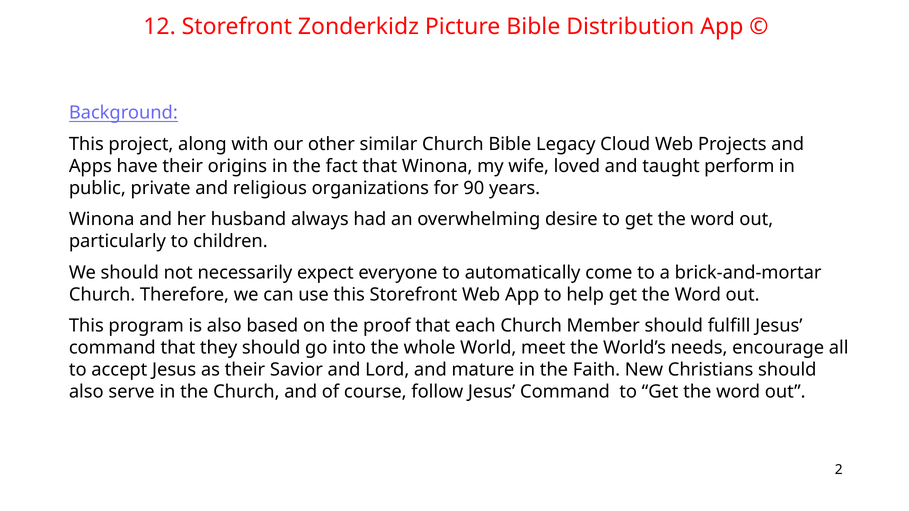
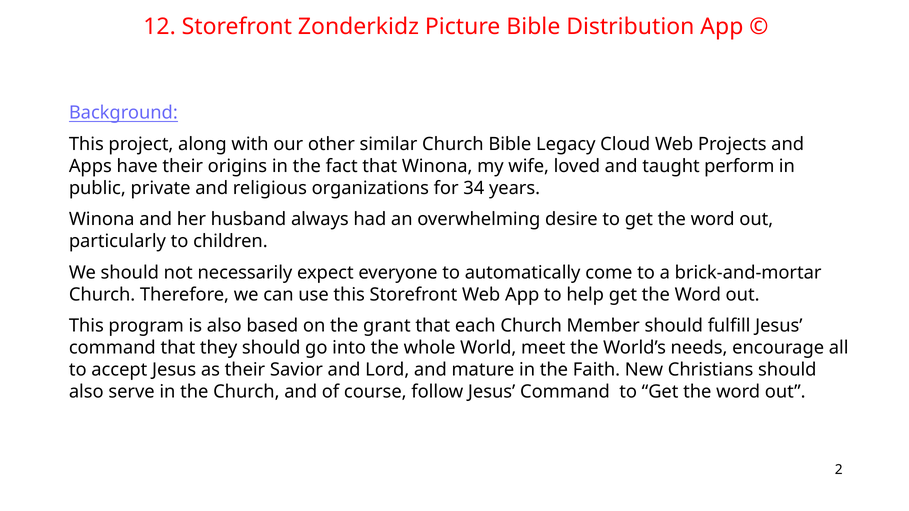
90: 90 -> 34 (474, 188)
proof: proof -> grant (387, 326)
